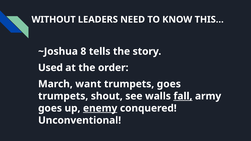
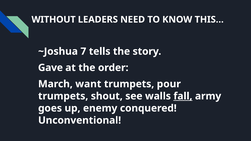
8: 8 -> 7 (83, 51)
Used: Used -> Gave (50, 68)
trumpets goes: goes -> pour (169, 84)
enemy underline: present -> none (100, 108)
